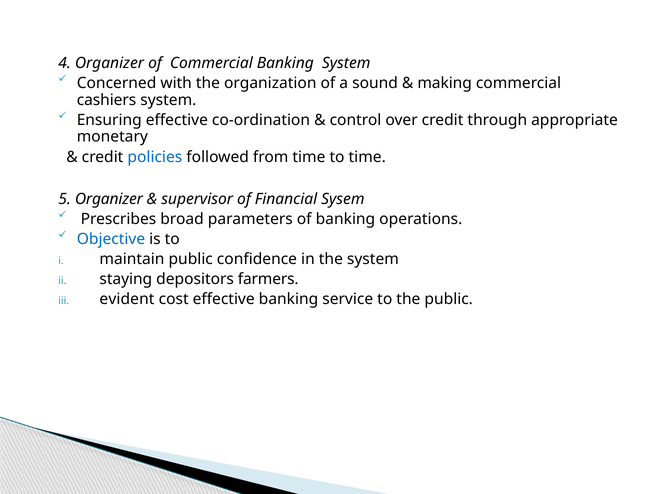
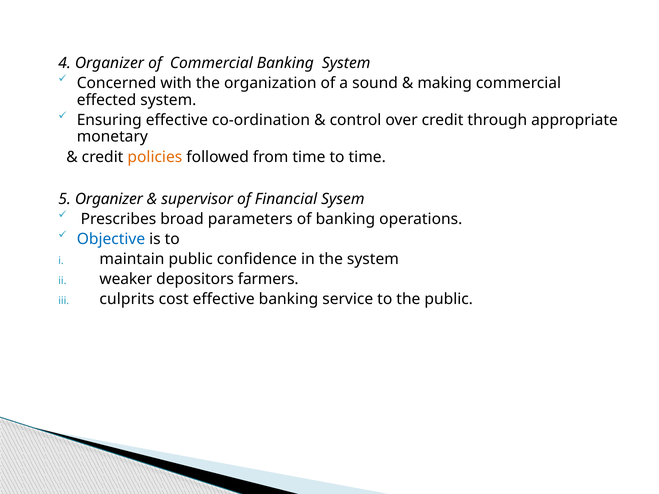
cashiers: cashiers -> effected (107, 100)
policies colour: blue -> orange (155, 157)
staying: staying -> weaker (126, 279)
evident: evident -> culprits (127, 299)
